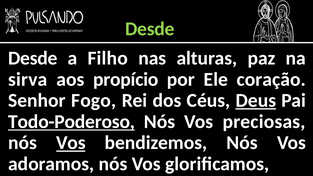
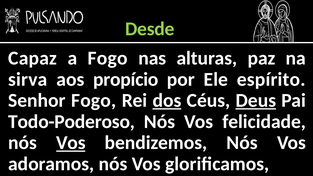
Desde: Desde -> Capaz (33, 58)
a Filho: Filho -> Fogo (108, 58)
coração: coração -> espírito (271, 79)
dos underline: none -> present (167, 100)
Todo-Poderoso underline: present -> none (72, 122)
preciosas: preciosas -> felicidade (264, 122)
